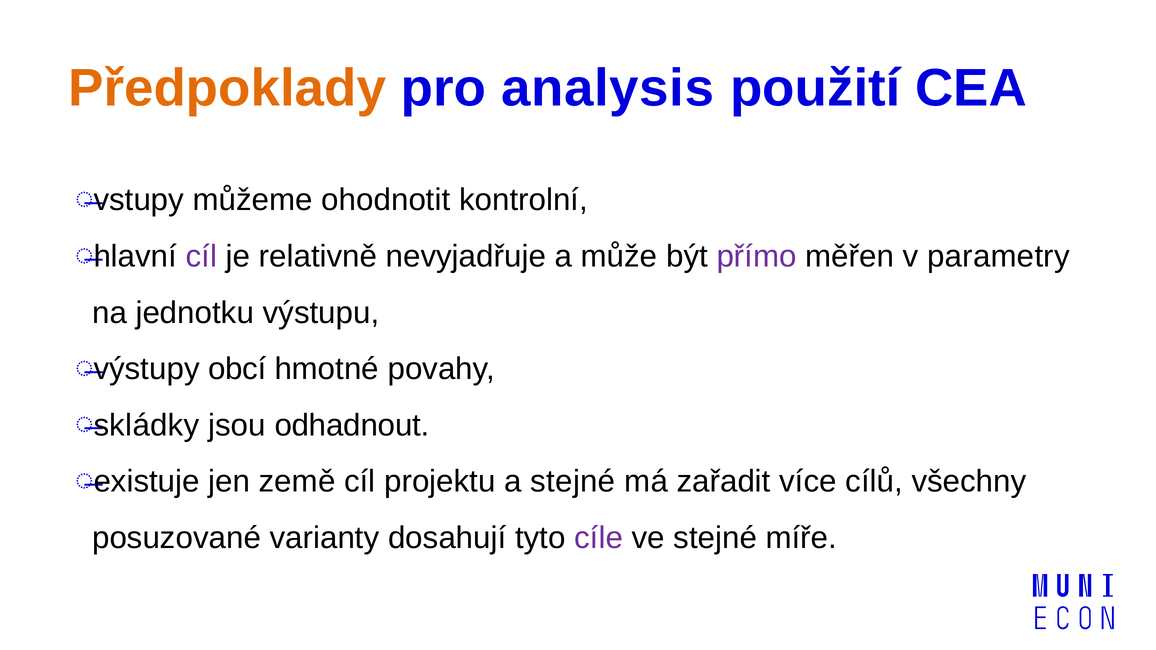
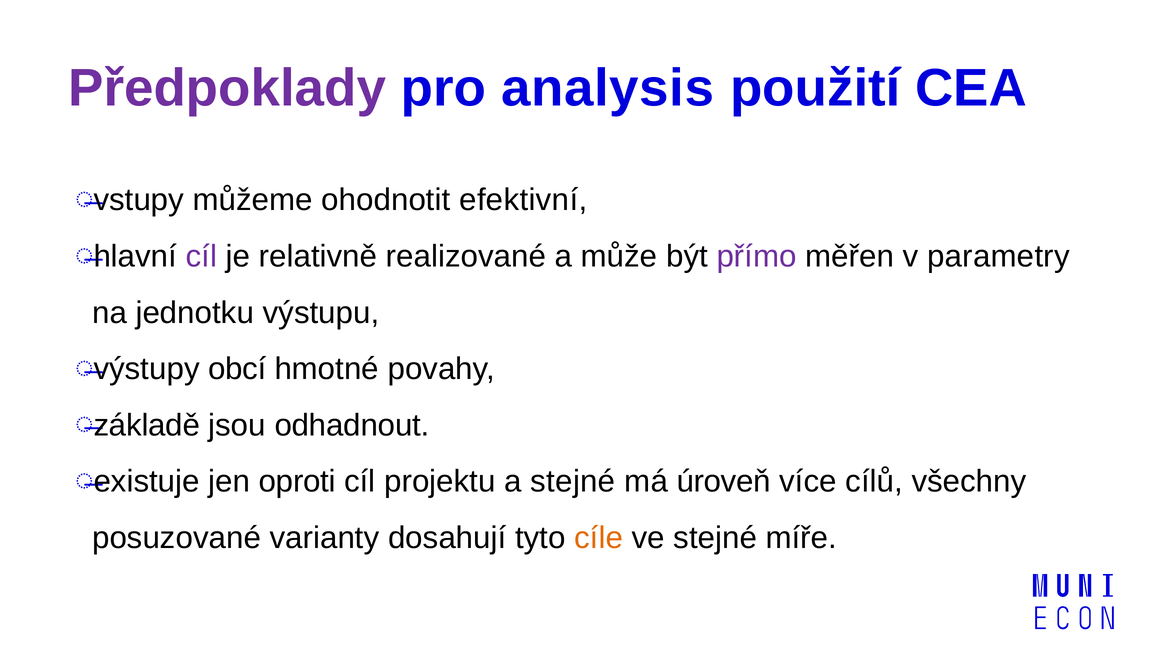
Předpoklady colour: orange -> purple (227, 88)
kontrolní: kontrolní -> efektivní (523, 200)
nevyjadřuje: nevyjadřuje -> realizované (466, 256)
skládky: skládky -> základě (147, 425)
země: země -> oproti (297, 482)
zařadit: zařadit -> úroveň (724, 482)
cíle colour: purple -> orange (599, 538)
